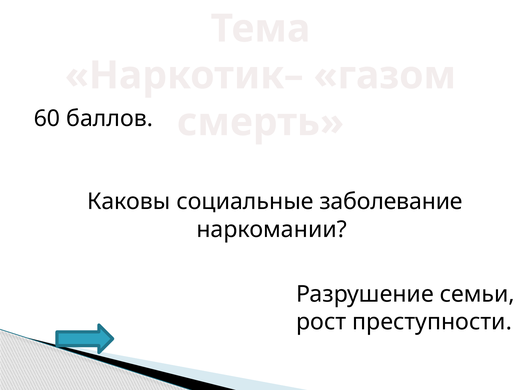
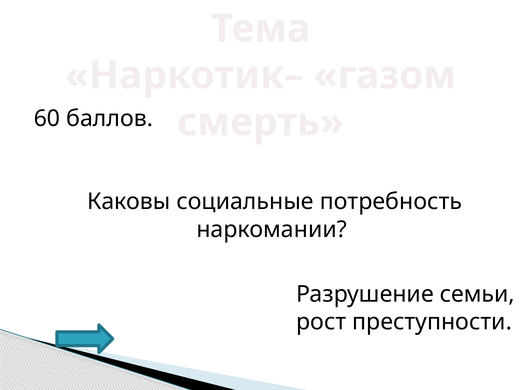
заболевание: заболевание -> потребность (391, 202)
